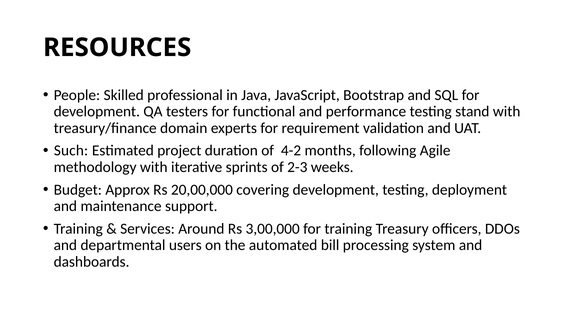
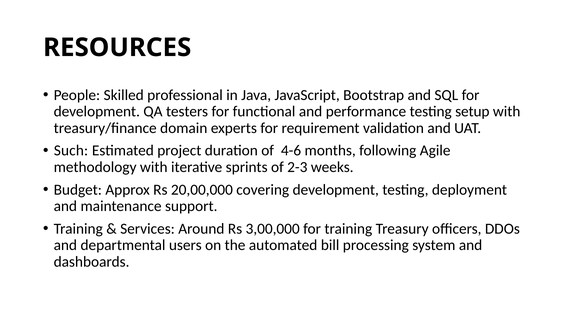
stand: stand -> setup (472, 111)
4-2: 4-2 -> 4-6 (291, 151)
